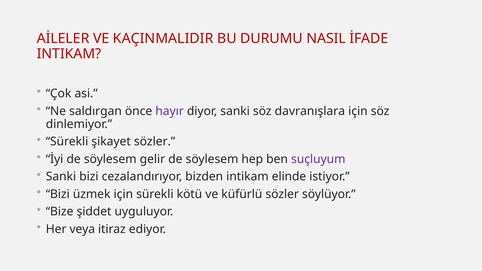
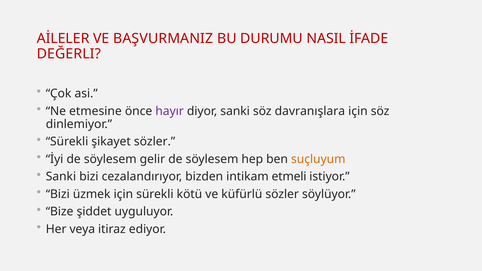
KAÇINMALIDIR: KAÇINMALIDIR -> BAŞVURMANIZ (163, 39)
INTIKAM: INTIKAM -> DEĞERLI (69, 54)
saldırgan: saldırgan -> etmesine (95, 111)
suçluyum colour: purple -> orange (318, 159)
elinde: elinde -> etmeli (289, 177)
